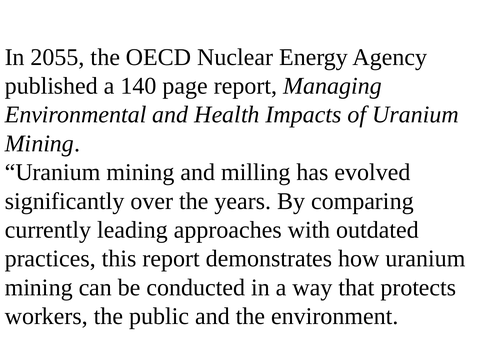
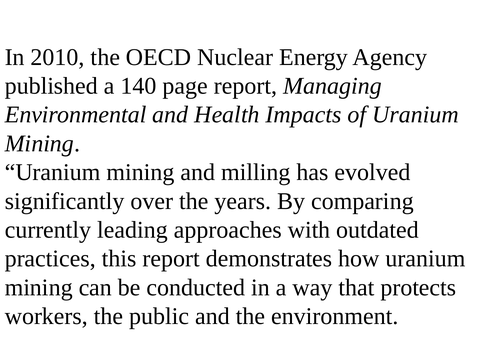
2055: 2055 -> 2010 (58, 57)
